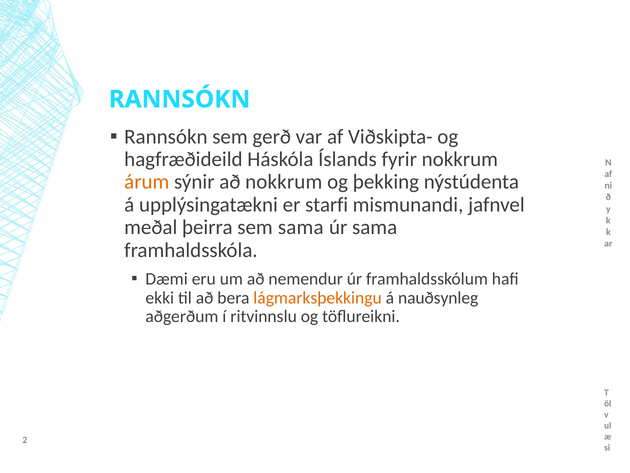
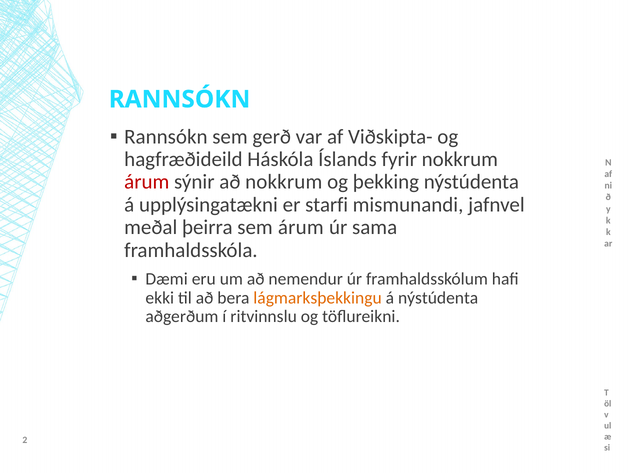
árum colour: orange -> red (147, 182)
sem sama: sama -> árum (301, 227)
á nauðsynleg: nauðsynleg -> nýstúdenta (438, 297)
